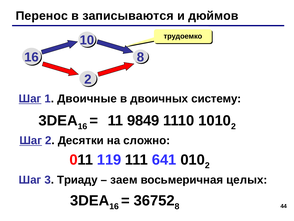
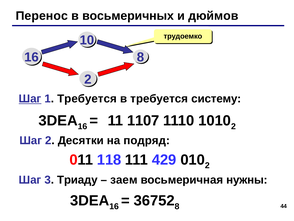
записываются: записываются -> восьмеричных (128, 16)
1 Двоичные: Двоичные -> Требуется (87, 99)
в двоичных: двоичных -> требуется (159, 99)
9849: 9849 -> 1107 (143, 120)
Шаг underline: present -> none (31, 140)
сложно: сложно -> подряд (147, 140)
119: 119 -> 118 (109, 159)
641: 641 -> 429 (164, 159)
целых: целых -> нужны (247, 180)
